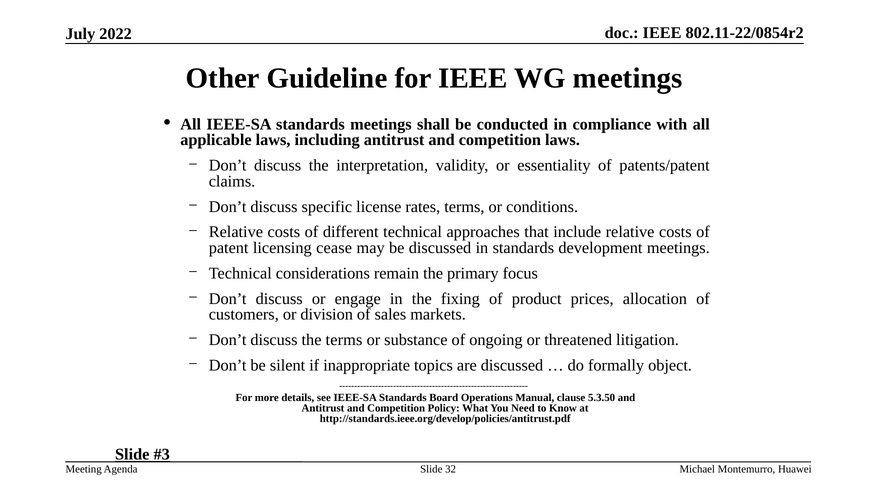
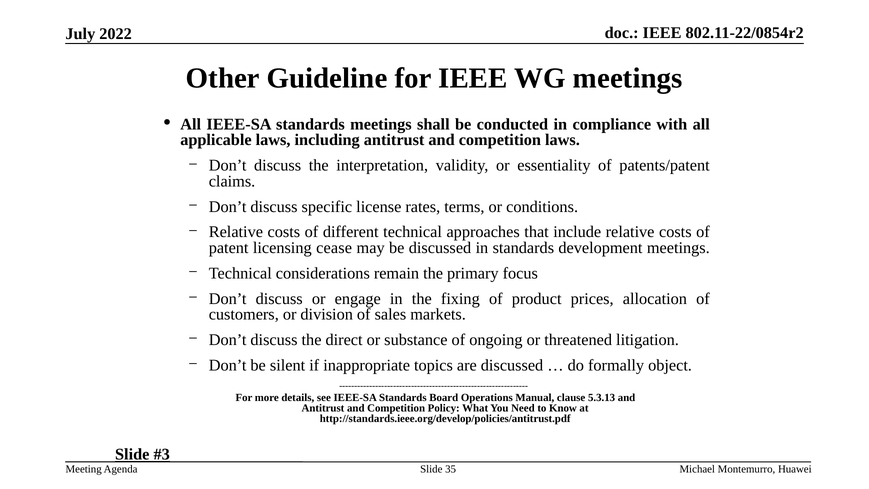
the terms: terms -> direct (344, 340)
5.3.50: 5.3.50 -> 5.3.13 (602, 397)
32: 32 -> 35 (451, 469)
